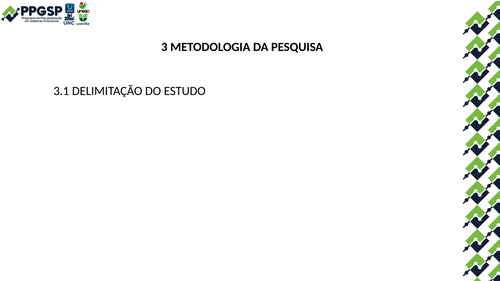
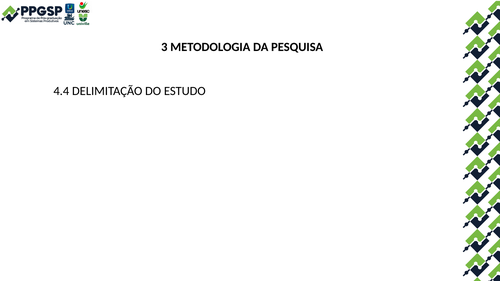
3.1: 3.1 -> 4.4 (61, 91)
